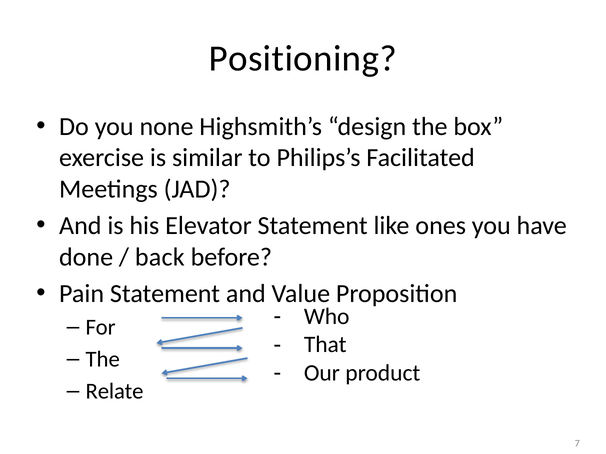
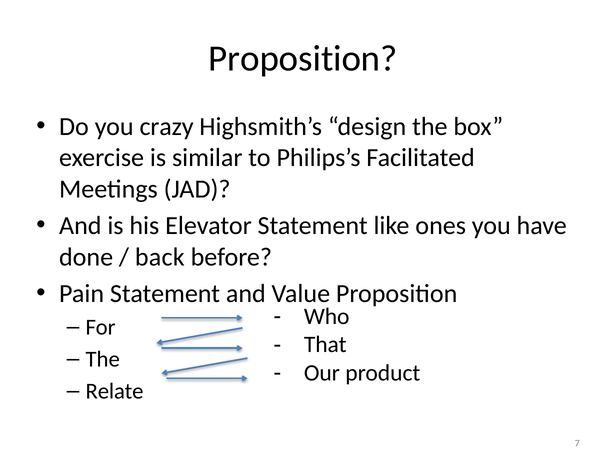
Positioning: Positioning -> Proposition (303, 59)
none: none -> crazy (167, 127)
